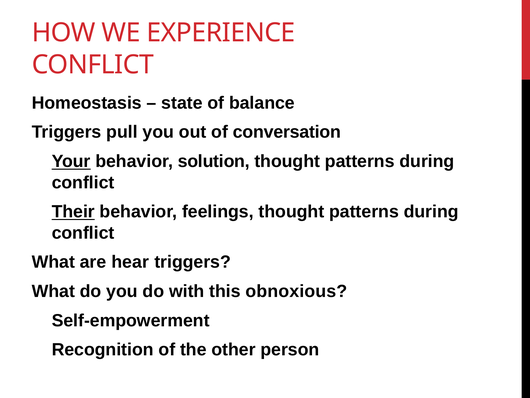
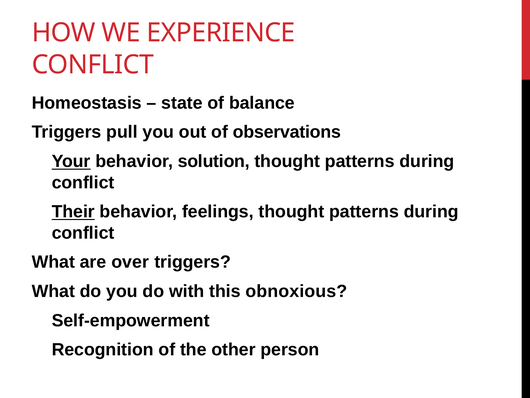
conversation: conversation -> observations (287, 132)
hear: hear -> over (130, 262)
